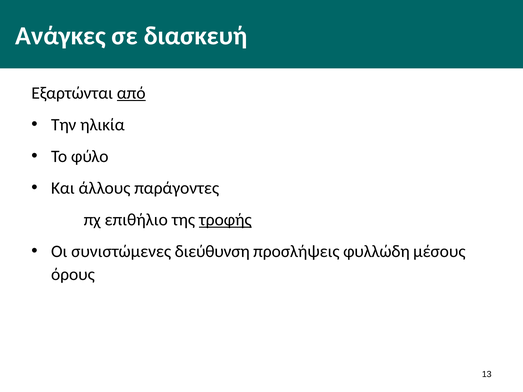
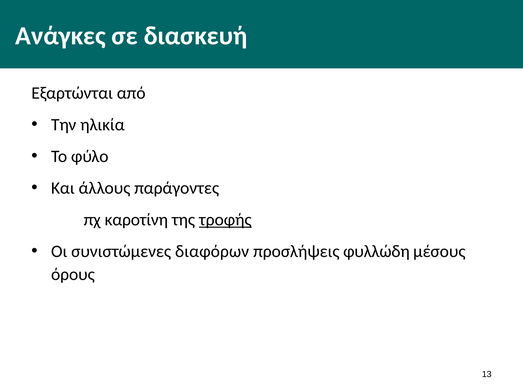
από underline: present -> none (131, 93)
επιθήλιο: επιθήλιο -> καροτίνη (136, 220)
διεύθυνση: διεύθυνση -> διαφόρων (212, 252)
